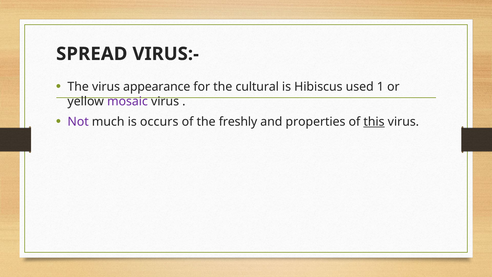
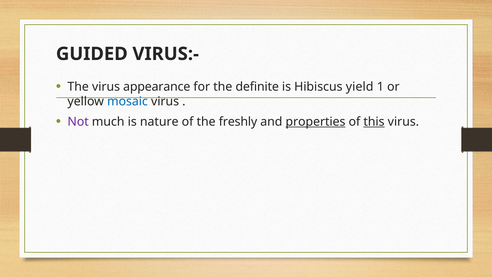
SPREAD: SPREAD -> GUIDED (92, 54)
cultural: cultural -> definite (257, 87)
used: used -> yield (360, 87)
mosaic colour: purple -> blue (127, 101)
occurs: occurs -> nature (159, 122)
properties underline: none -> present (315, 122)
